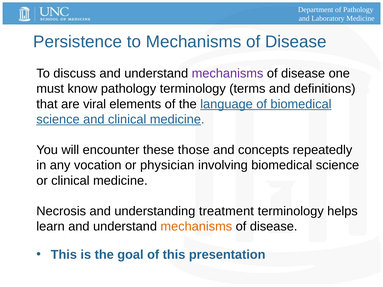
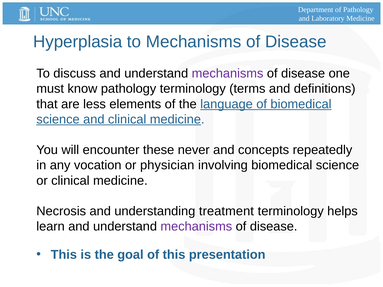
Persistence: Persistence -> Hyperplasia (78, 42)
viral: viral -> less (95, 104)
those: those -> never (194, 150)
mechanisms colour: orange -> purple (196, 227)
